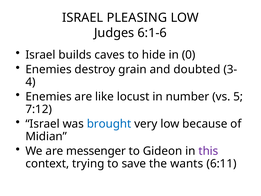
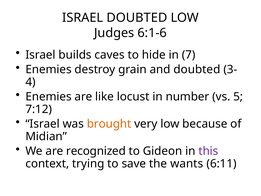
ISRAEL PLEASING: PLEASING -> DOUBTED (137, 18)
0: 0 -> 7 (189, 55)
brought colour: blue -> orange (109, 124)
messenger: messenger -> recognized (96, 151)
